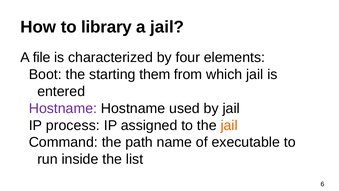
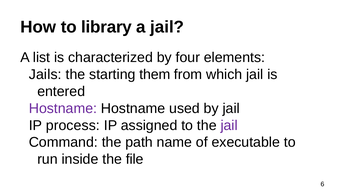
file: file -> list (41, 57)
Boot: Boot -> Jails (45, 74)
jail colour: orange -> purple (229, 125)
list: list -> file (135, 159)
